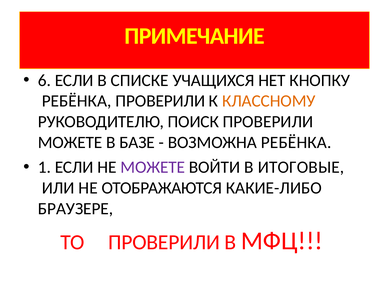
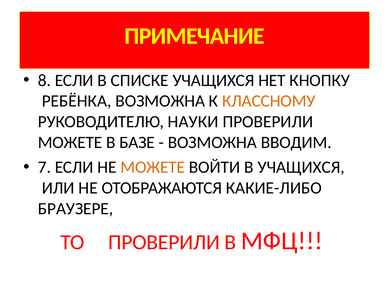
6: 6 -> 8 (44, 81)
РЕБЁНКА ПРОВЕРИЛИ: ПРОВЕРИЛИ -> ВОЗМОЖНА (160, 101)
ПОИСК: ПОИСК -> НАУКИ (193, 122)
ВОЗМОЖНА РЕБЁНКА: РЕБЁНКА -> ВВОДИМ (296, 143)
1: 1 -> 7 (44, 168)
МОЖЕТЕ colour: purple -> orange (153, 168)
В ИТОГОВЫЕ: ИТОГОВЫЕ -> УЧАЩИХСЯ (301, 168)
